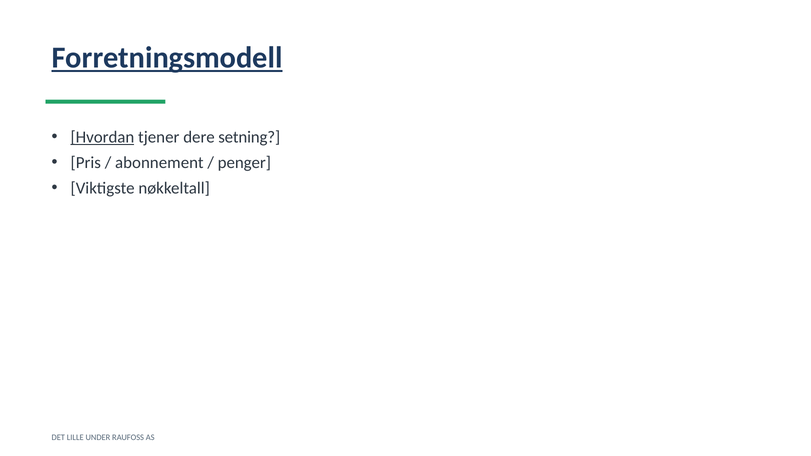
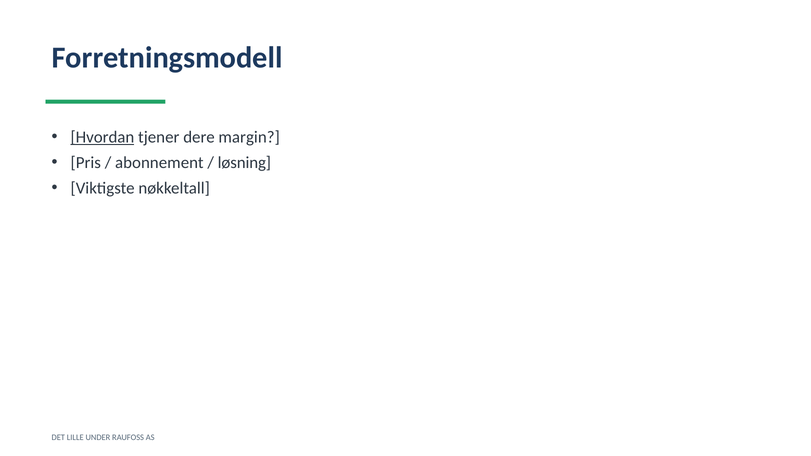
Forretningsmodell underline: present -> none (167, 58)
setning: setning -> margin (249, 137)
penger: penger -> løsning (244, 163)
